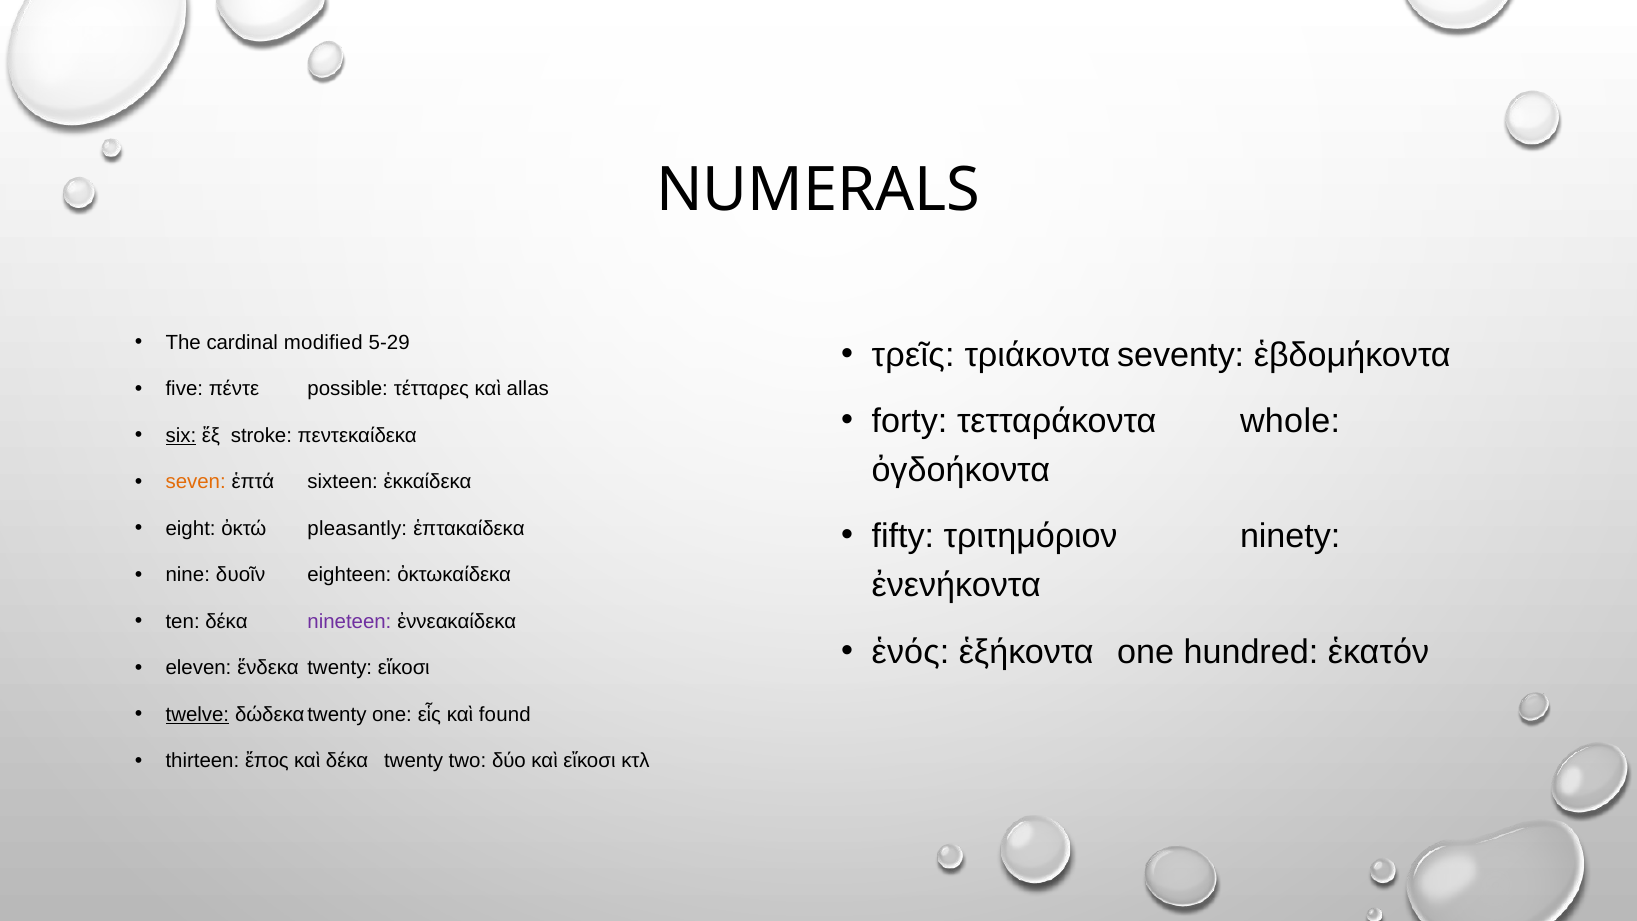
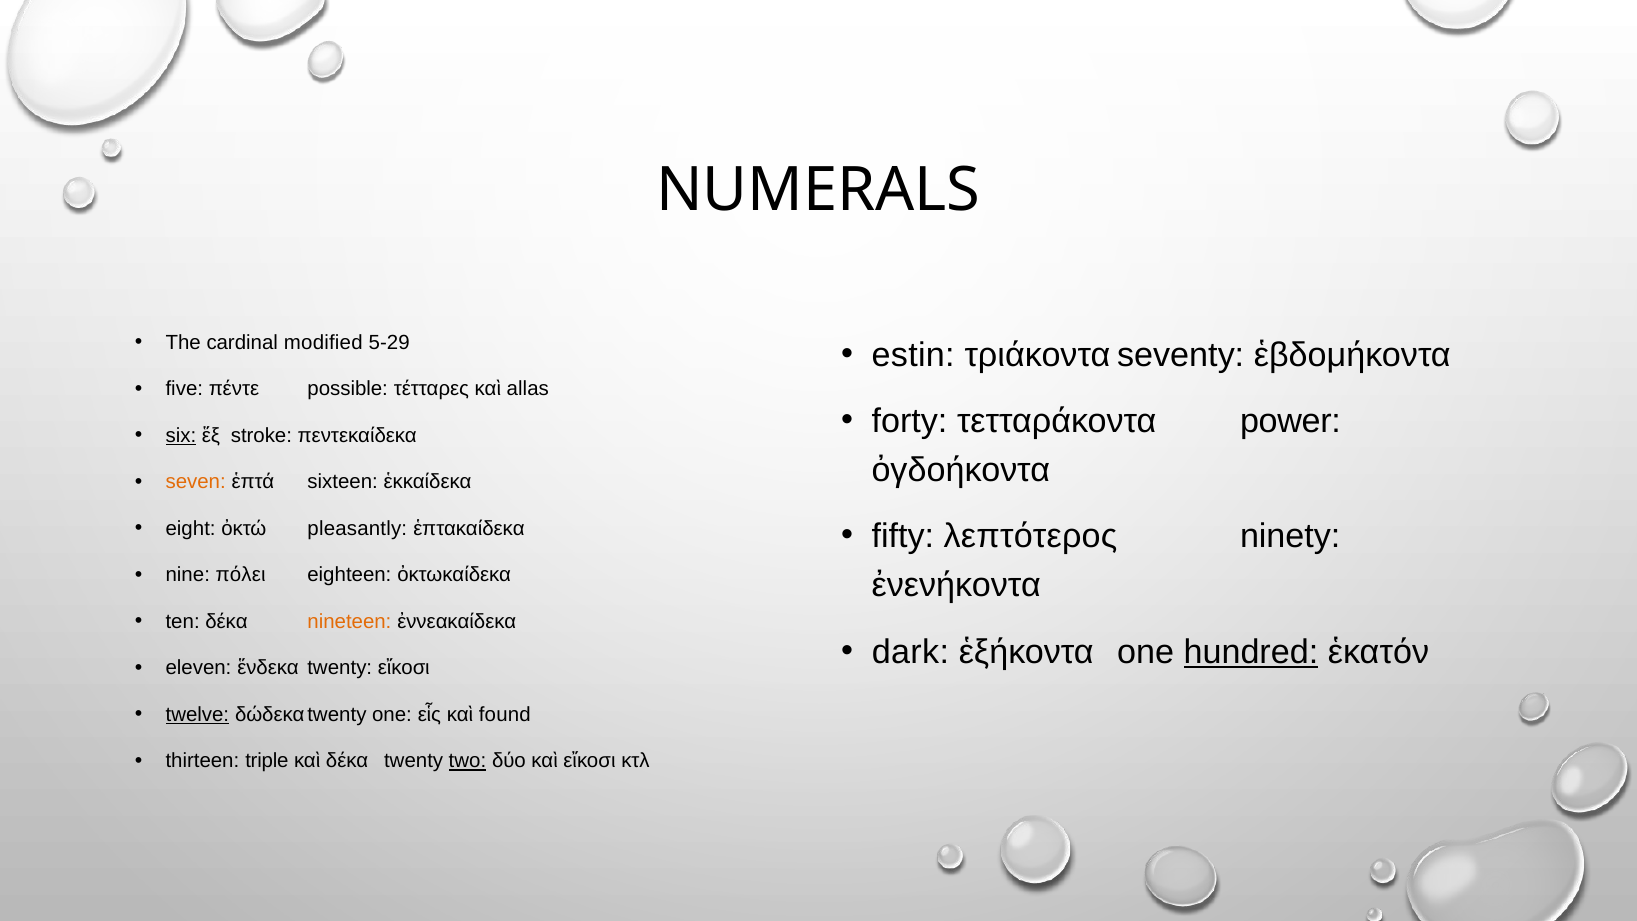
τρεῖς: τρεῖς -> estin (913, 355)
whole: whole -> power (1290, 421)
τριτημόριον: τριτημόριον -> λεπτότερος (1030, 536)
δυοῖν: δυοῖν -> πόλει (241, 575)
nineteen colour: purple -> orange (349, 622)
ἑνός: ἑνός -> dark (910, 652)
hundred underline: none -> present (1251, 652)
ἔπος: ἔπος -> triple (267, 761)
two underline: none -> present (467, 761)
